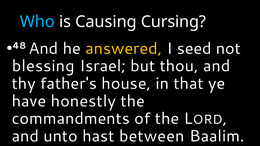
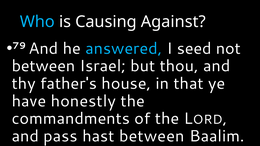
Cursing: Cursing -> Against (173, 22)
48: 48 -> 79 (19, 46)
answered colour: yellow -> light blue (124, 49)
blessing: blessing -> between (43, 66)
unto: unto -> pass (60, 136)
